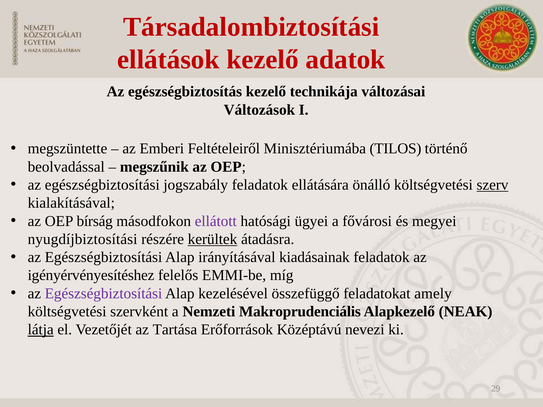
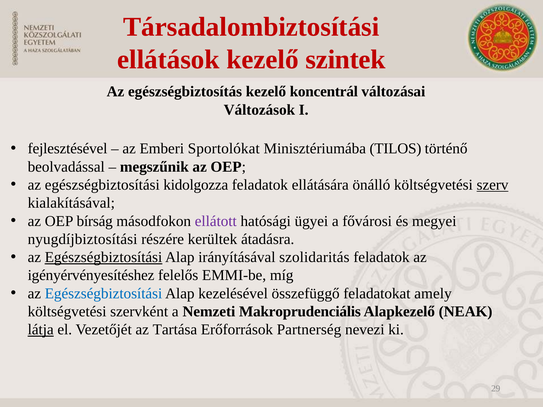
adatok: adatok -> szintek (346, 59)
technikája: technikája -> koncentrál (324, 92)
megszüntette: megszüntette -> fejlesztésével (68, 149)
Feltételeiről: Feltételeiről -> Sportolókat (224, 149)
jogszabály: jogszabály -> kidolgozza (196, 185)
kerültek underline: present -> none (213, 239)
Egészségbiztosítási underline: none -> present (103, 257)
kiadásainak: kiadásainak -> szolidaritás (314, 257)
Egészségbiztosítási colour: purple -> blue (103, 294)
Középtávú: Középtávú -> Partnerség (309, 330)
